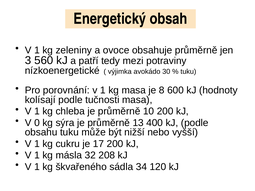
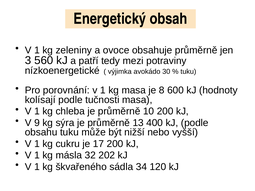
0: 0 -> 9 (37, 123)
208: 208 -> 202 (107, 155)
